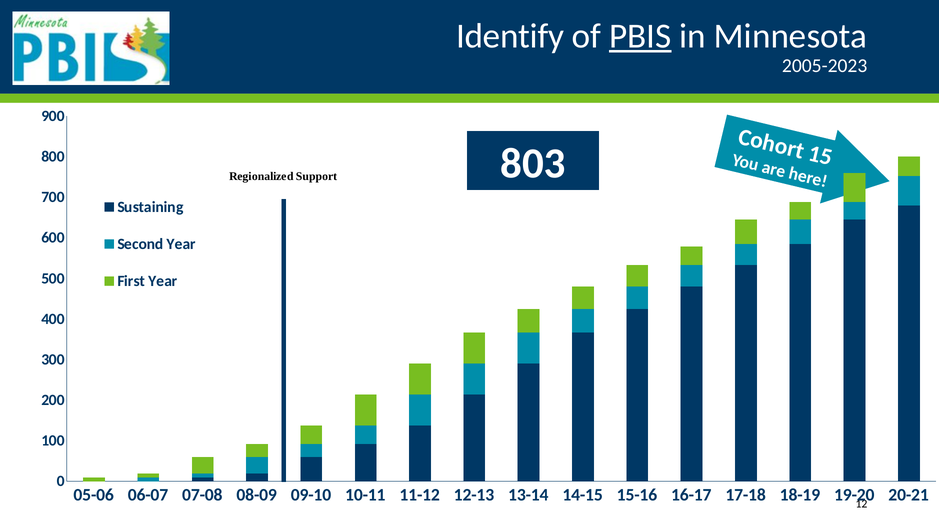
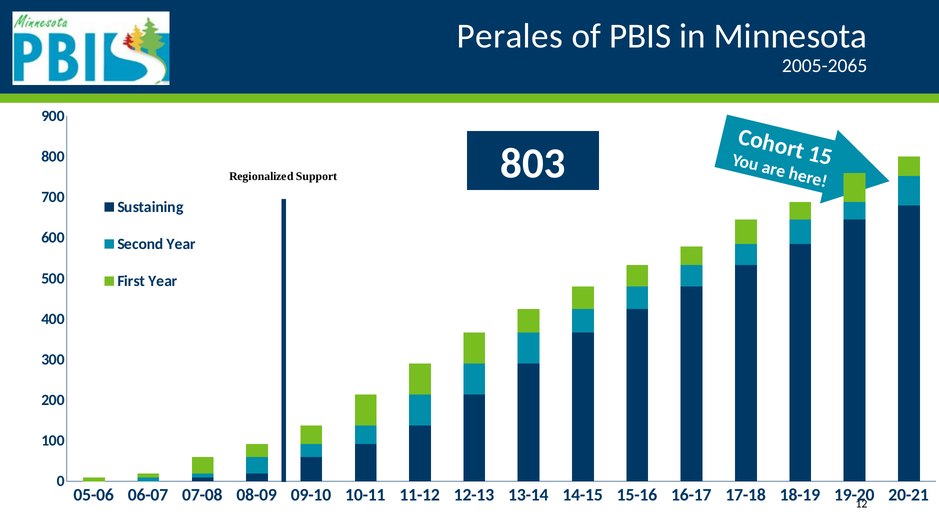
Identify: Identify -> Perales (510, 36)
PBIS underline: present -> none (640, 36)
2005-2023: 2005-2023 -> 2005-2065 (825, 66)
